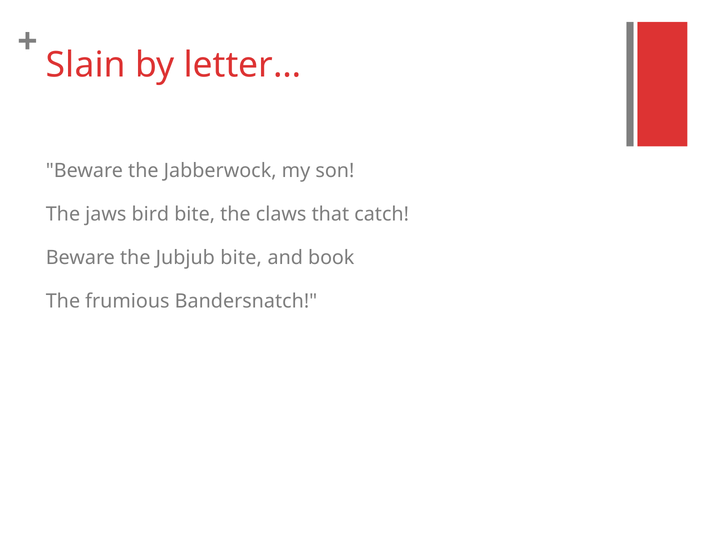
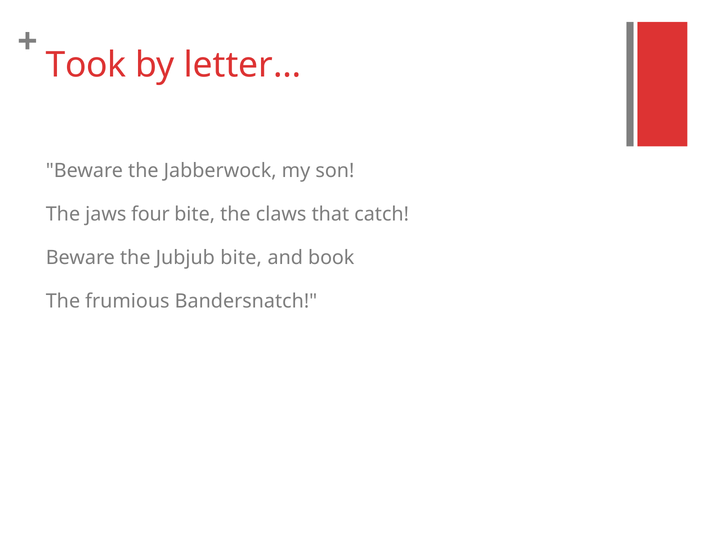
Slain: Slain -> Took (86, 65)
bird: bird -> four (150, 214)
